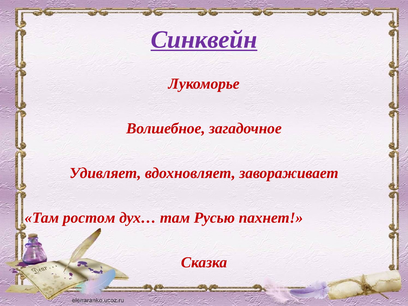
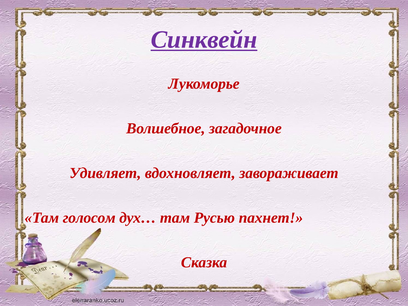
ростом: ростом -> голосом (89, 218)
